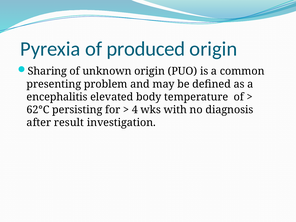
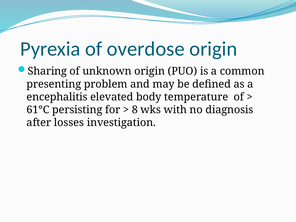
produced: produced -> overdose (146, 49)
62°C: 62°C -> 61°C (38, 110)
4: 4 -> 8 (135, 110)
result: result -> losses (69, 123)
